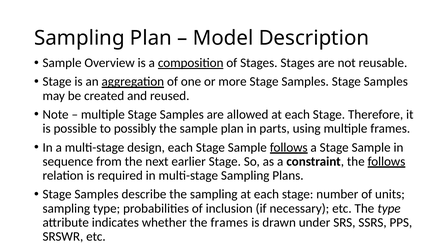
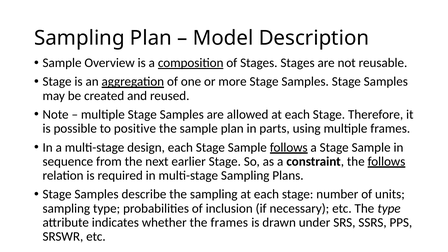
possibly: possibly -> positive (135, 129)
